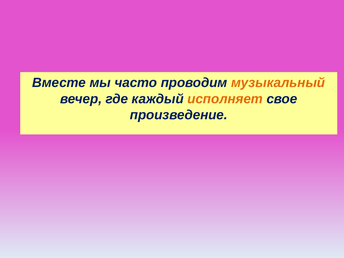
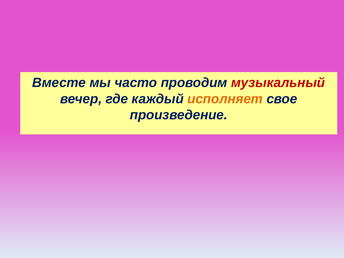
музыкальный colour: orange -> red (278, 83)
